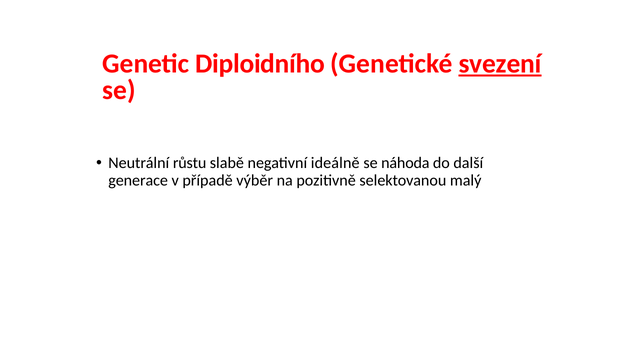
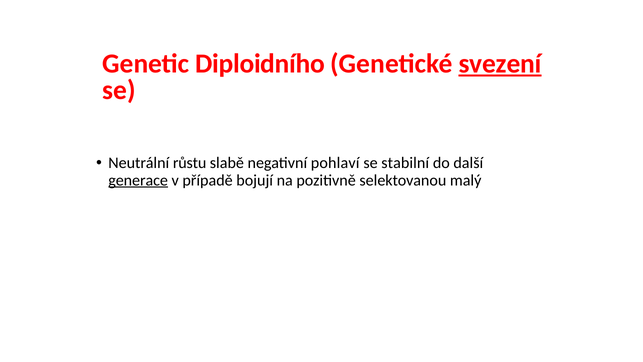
ideálně: ideálně -> pohlaví (335, 163)
náhoda: náhoda -> stabilní (405, 163)
generace underline: none -> present (138, 180)
výběr: výběr -> bojují (255, 180)
